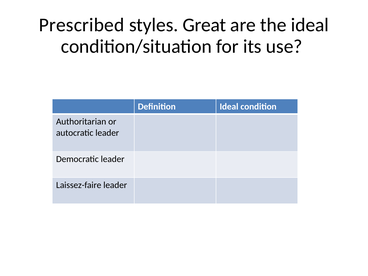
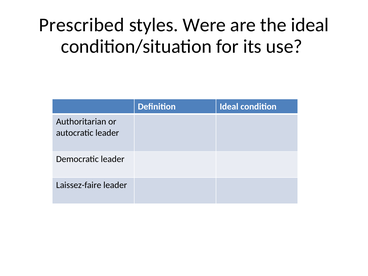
Great: Great -> Were (204, 25)
